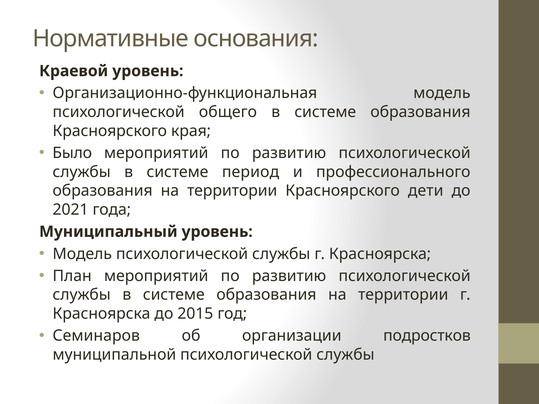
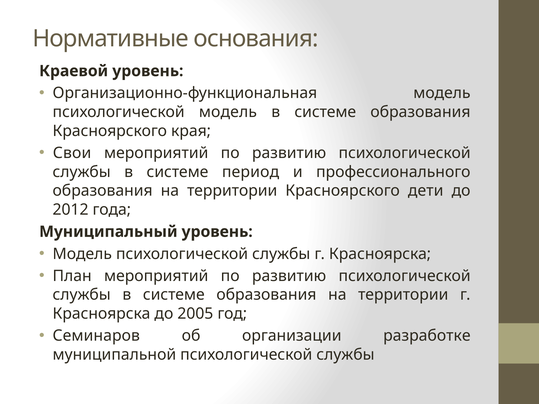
психологической общего: общего -> модель (228, 112)
Было: Было -> Свои (72, 153)
2021: 2021 -> 2012 (71, 210)
2015: 2015 -> 2005 (195, 314)
подростков: подростков -> разработке (427, 336)
